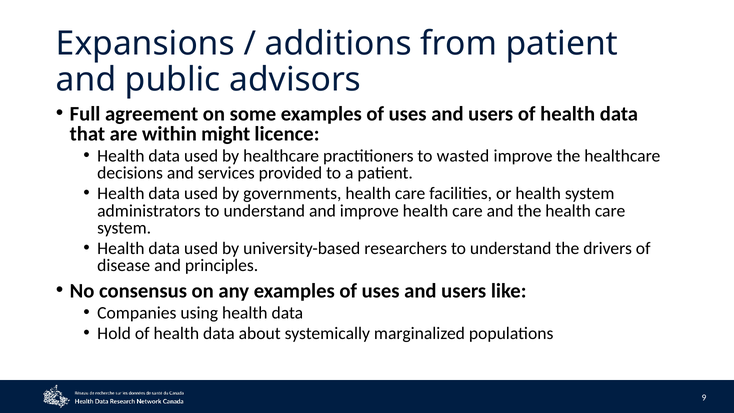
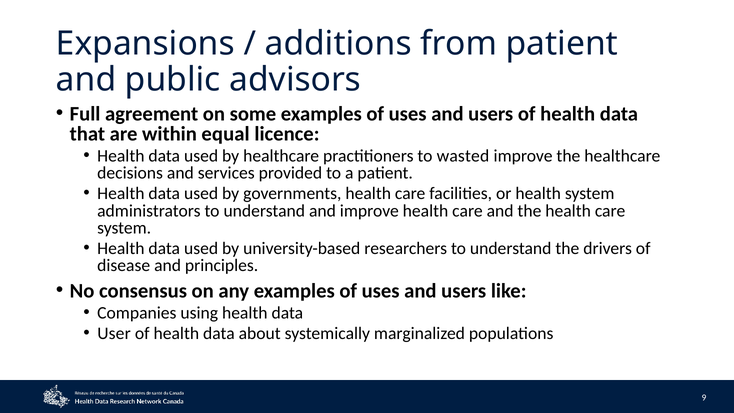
might: might -> equal (226, 134)
Hold: Hold -> User (114, 333)
